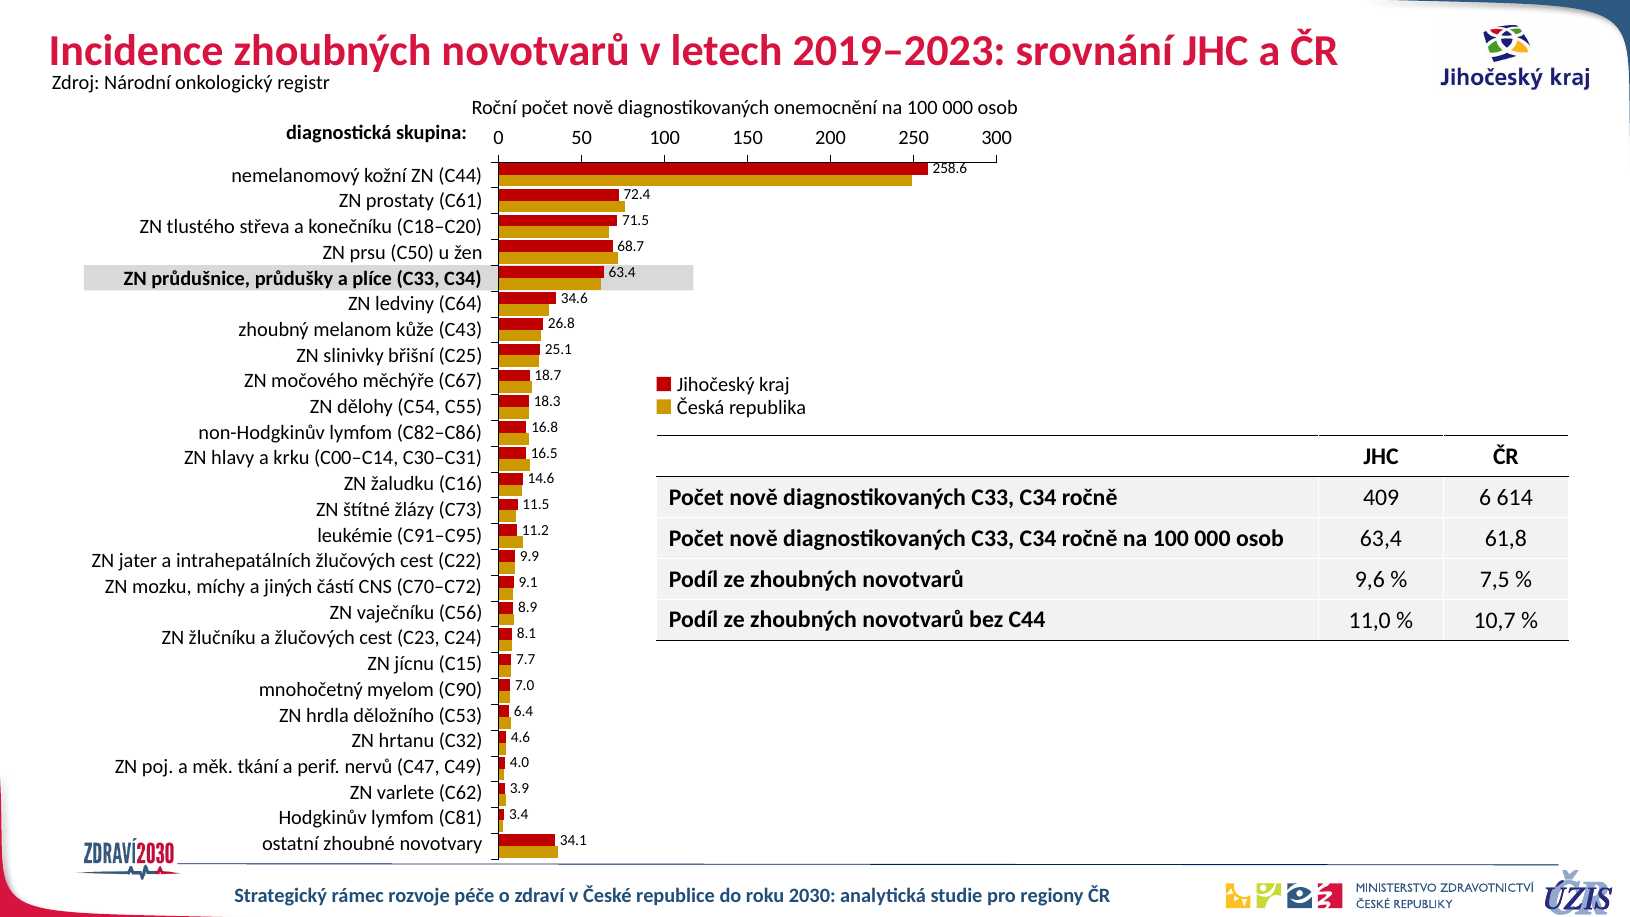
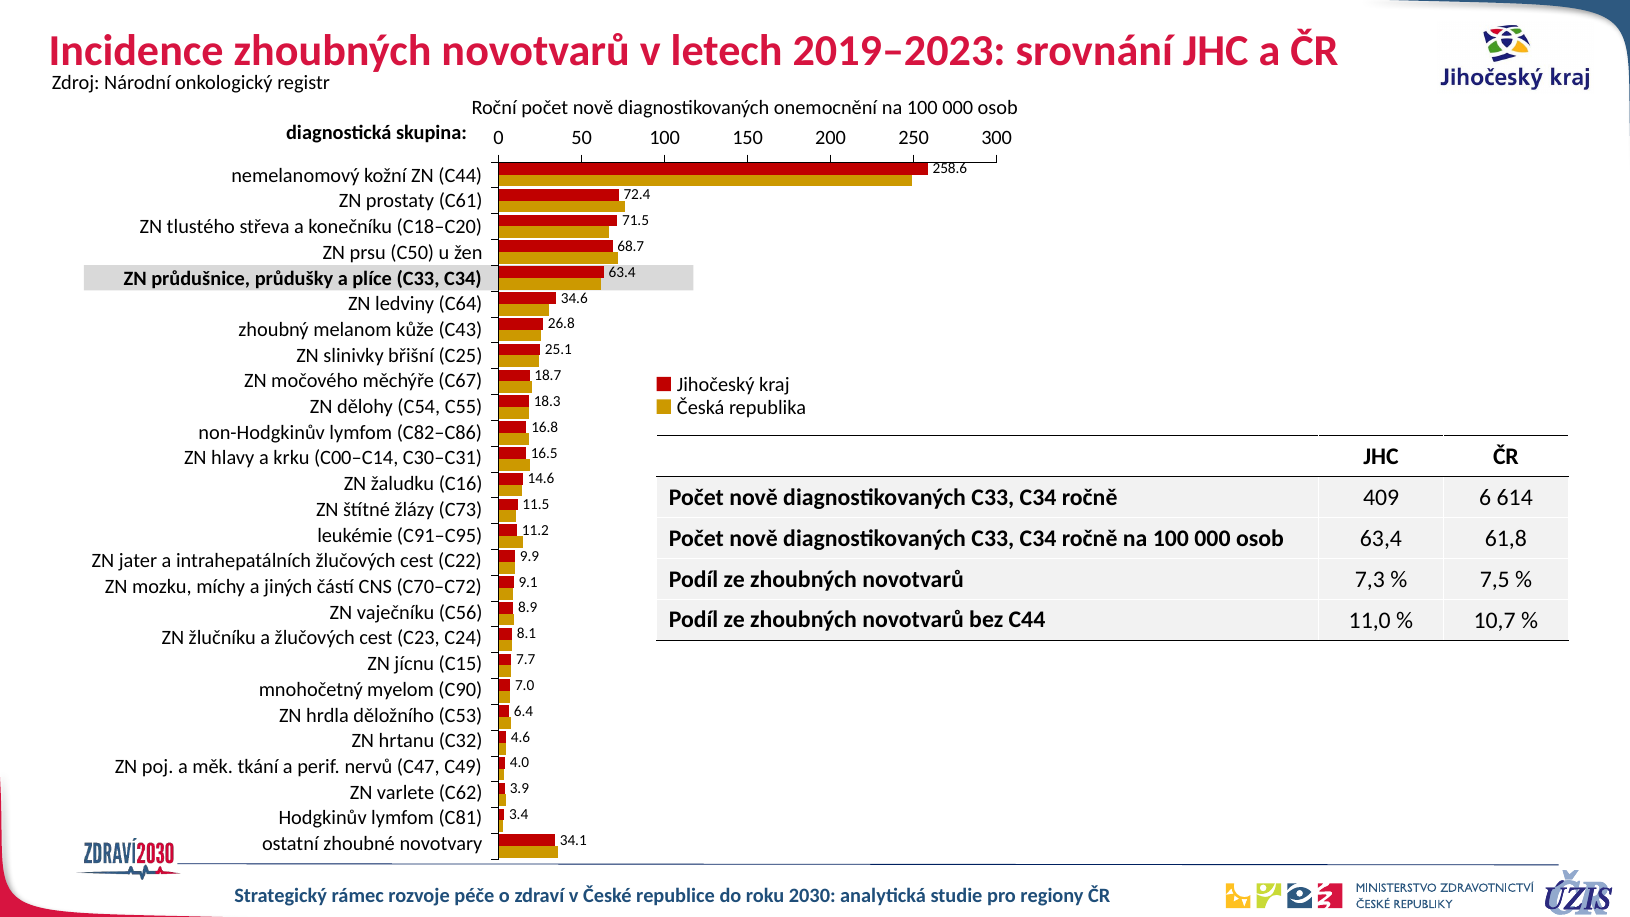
9,6: 9,6 -> 7,3 (1370, 579)
